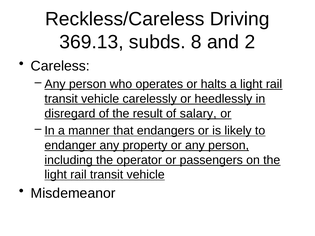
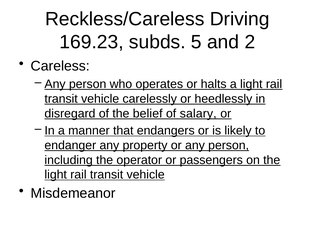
369.13: 369.13 -> 169.23 (92, 42)
8: 8 -> 5 (196, 42)
result: result -> belief (148, 114)
